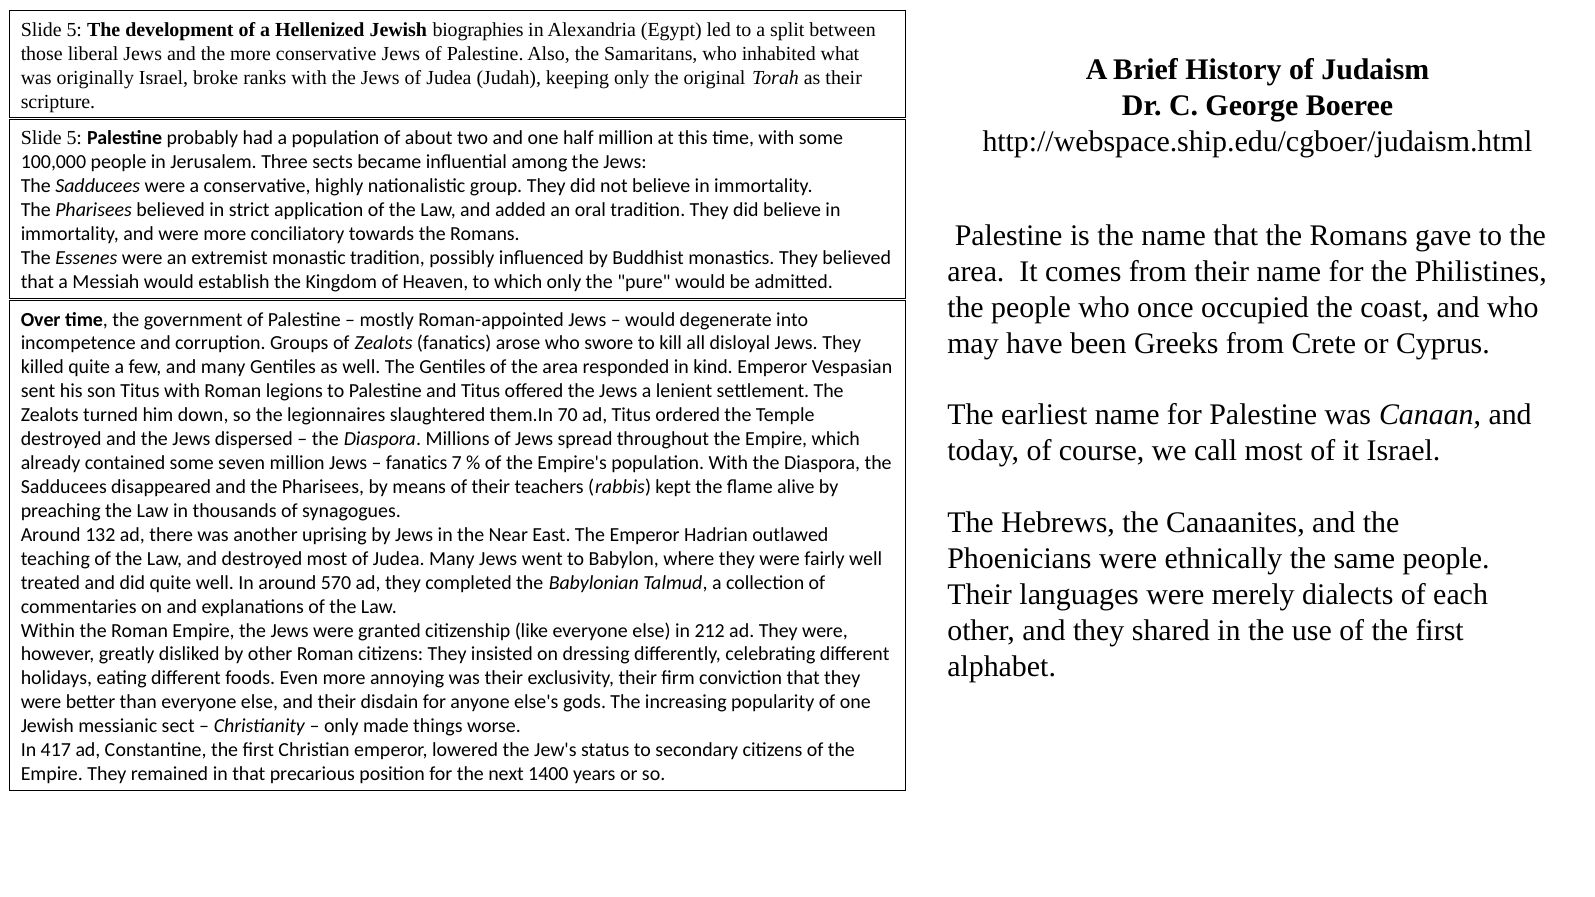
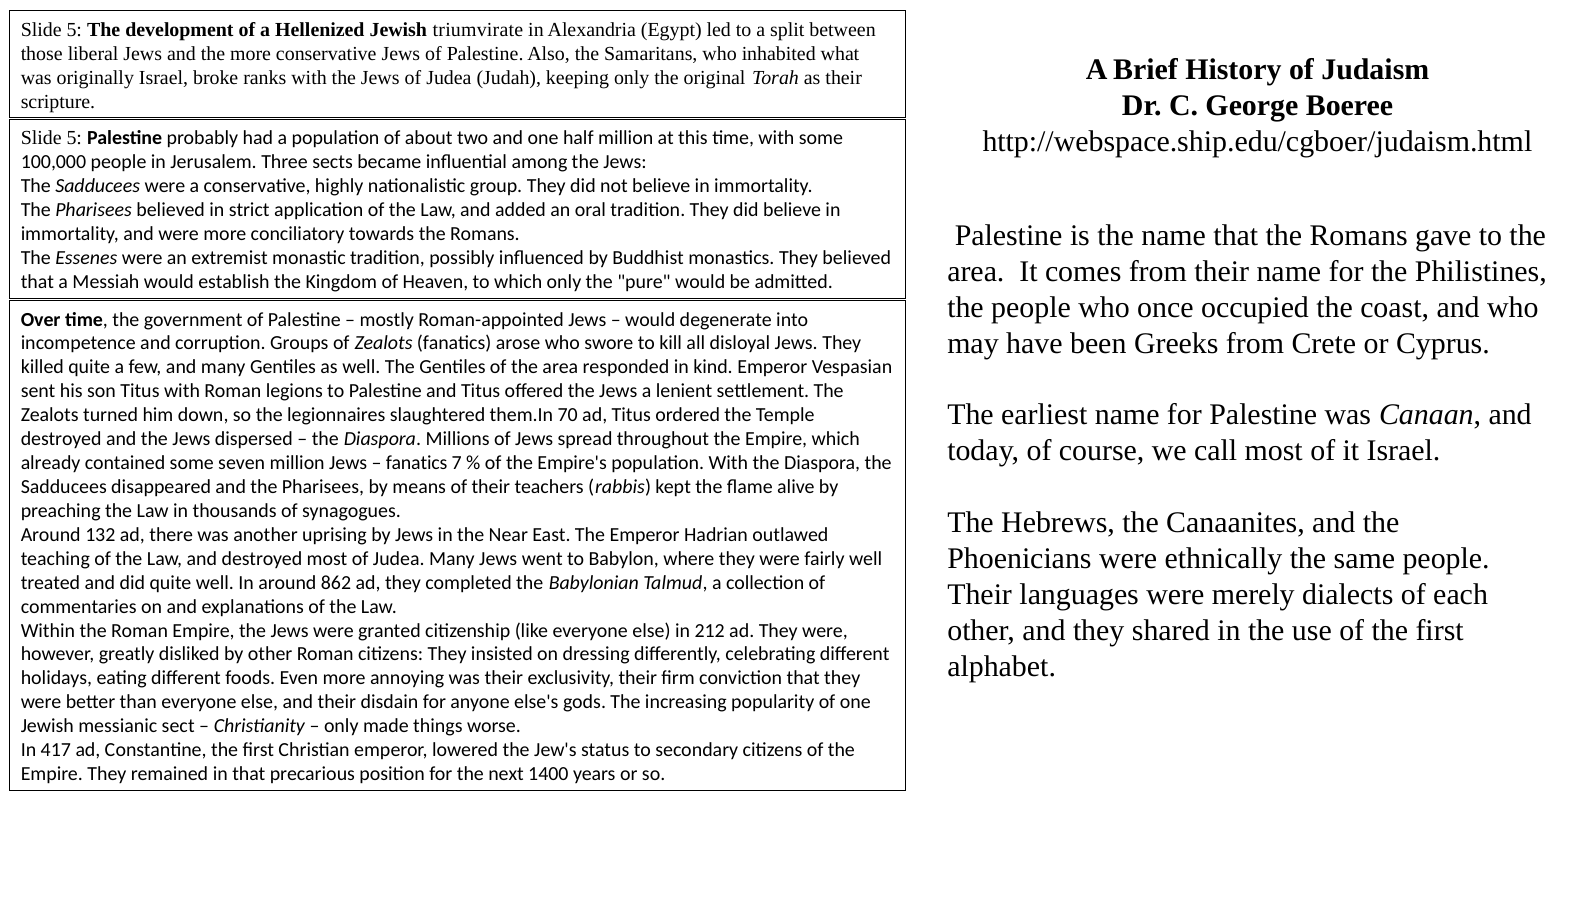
biographies: biographies -> triumvirate (478, 30)
570: 570 -> 862 (336, 583)
